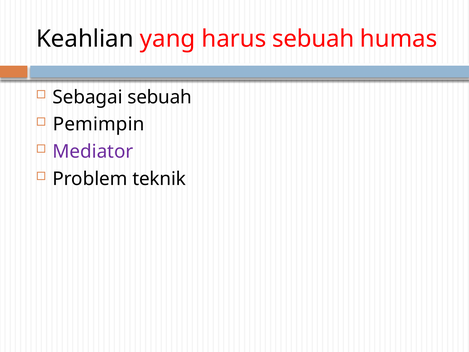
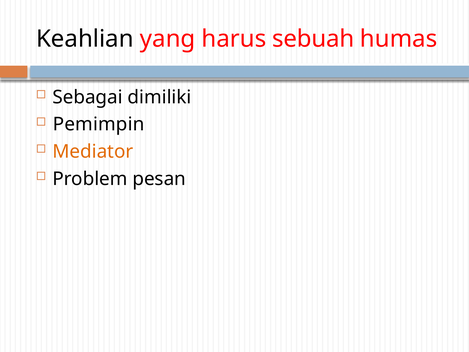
Sebagai sebuah: sebuah -> dimiliki (160, 97)
Mediator colour: purple -> orange (93, 152)
teknik: teknik -> pesan (159, 179)
